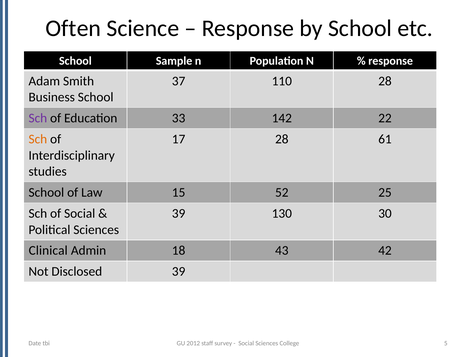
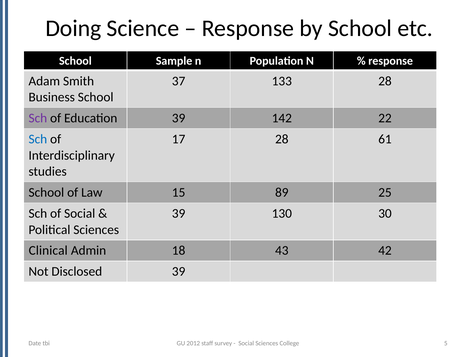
Often: Often -> Doing (73, 28)
110: 110 -> 133 (282, 81)
Education 33: 33 -> 39 (179, 118)
Sch colour: orange -> blue (38, 139)
52: 52 -> 89 (282, 192)
